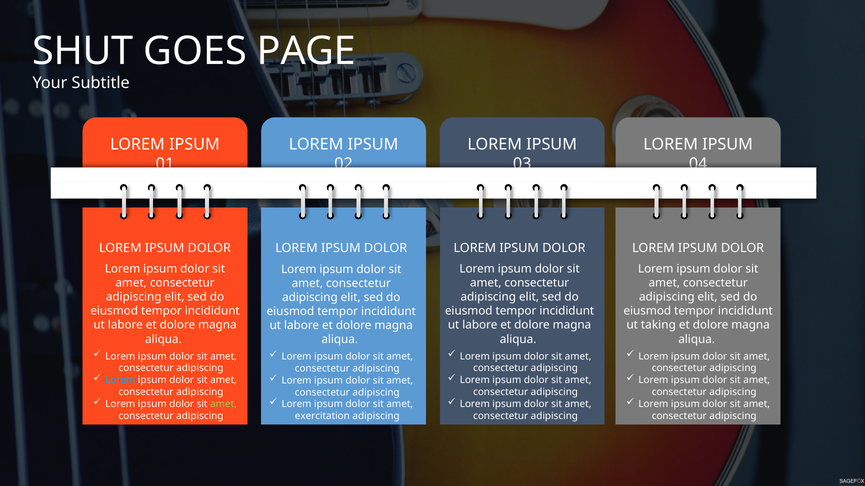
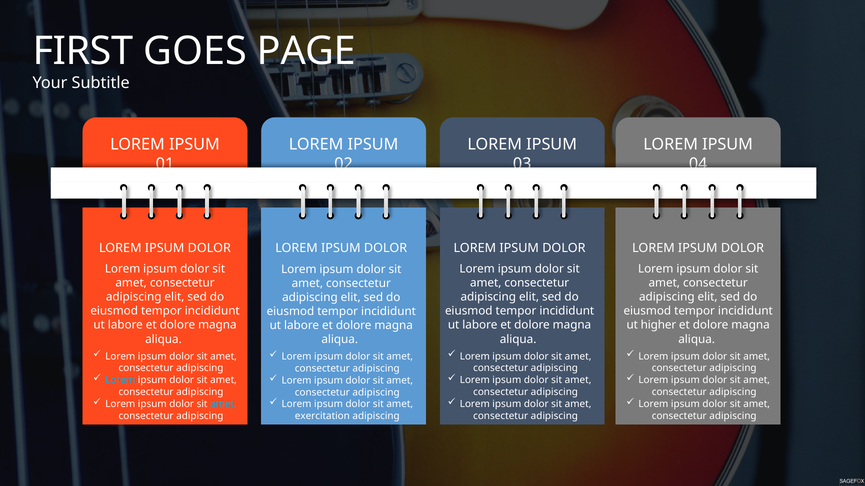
SHUT: SHUT -> FIRST (83, 51)
taking: taking -> higher (658, 325)
amet colour: light green -> light blue (224, 404)
